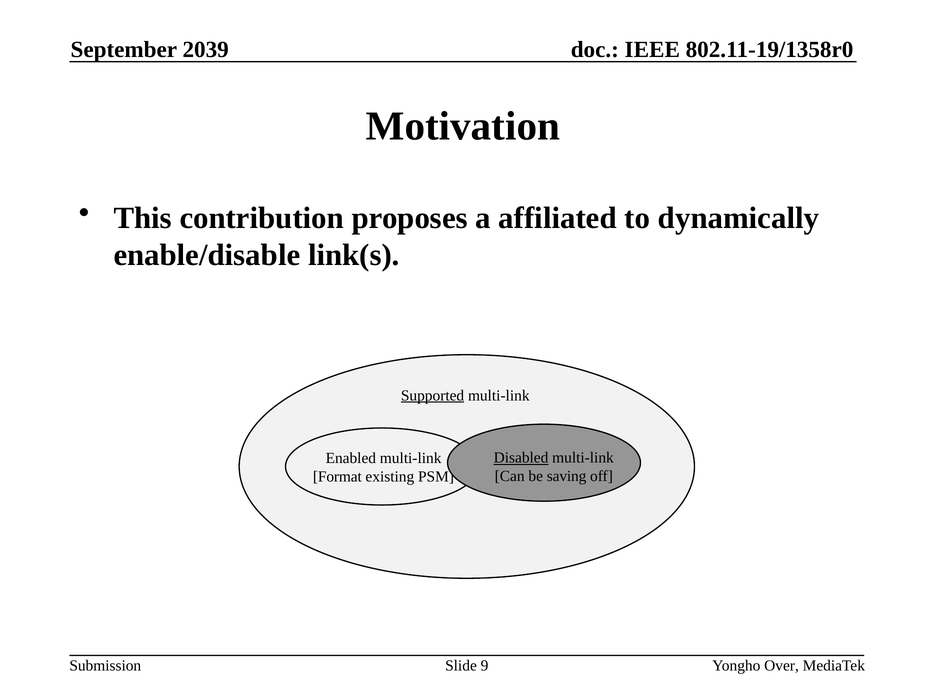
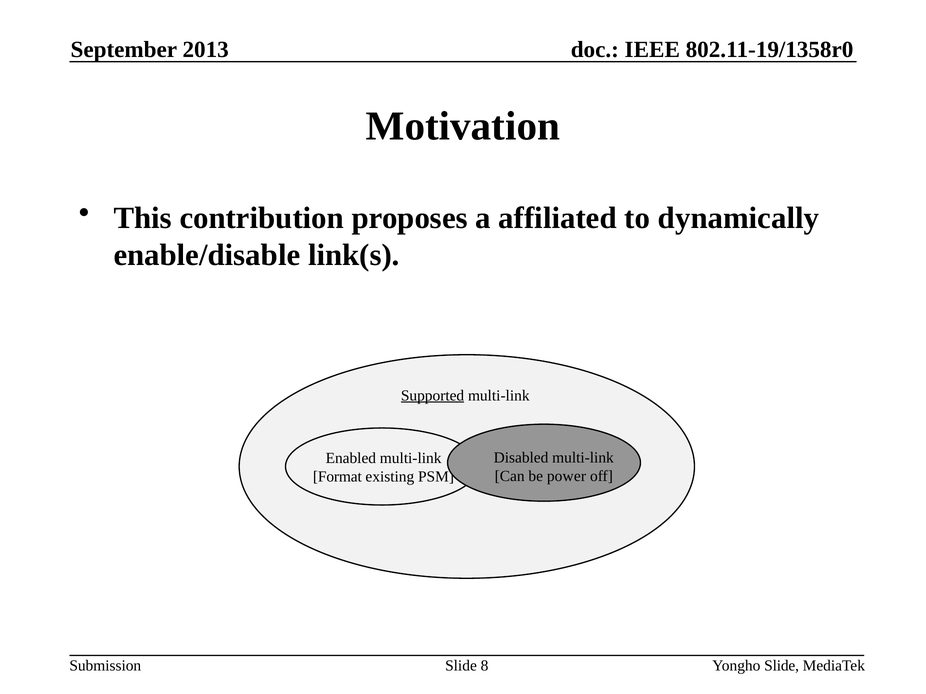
2039: 2039 -> 2013 (206, 49)
Disabled underline: present -> none (521, 458)
saving: saving -> power (566, 477)
Yongho Over: Over -> Slide (782, 666)
9: 9 -> 8 (485, 666)
